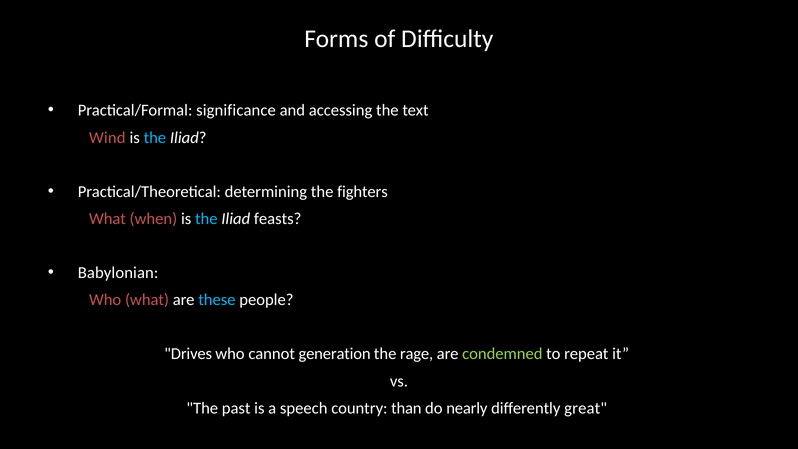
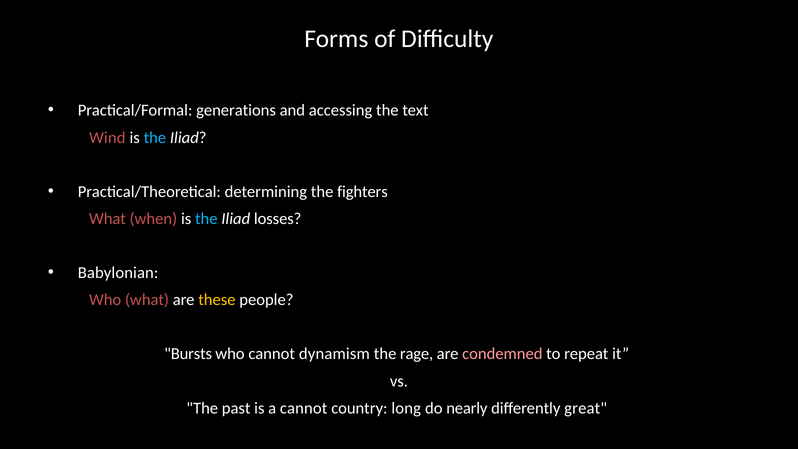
significance: significance -> generations (236, 110)
feasts: feasts -> losses (278, 219)
these colour: light blue -> yellow (217, 300)
Drives: Drives -> Bursts (188, 354)
generation: generation -> dynamism (334, 354)
condemned colour: light green -> pink (502, 354)
a speech: speech -> cannot (304, 408)
than: than -> long (406, 408)
